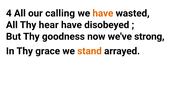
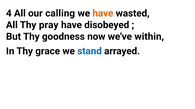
hear: hear -> pray (49, 25)
strong: strong -> within (149, 37)
stand colour: orange -> blue (90, 51)
